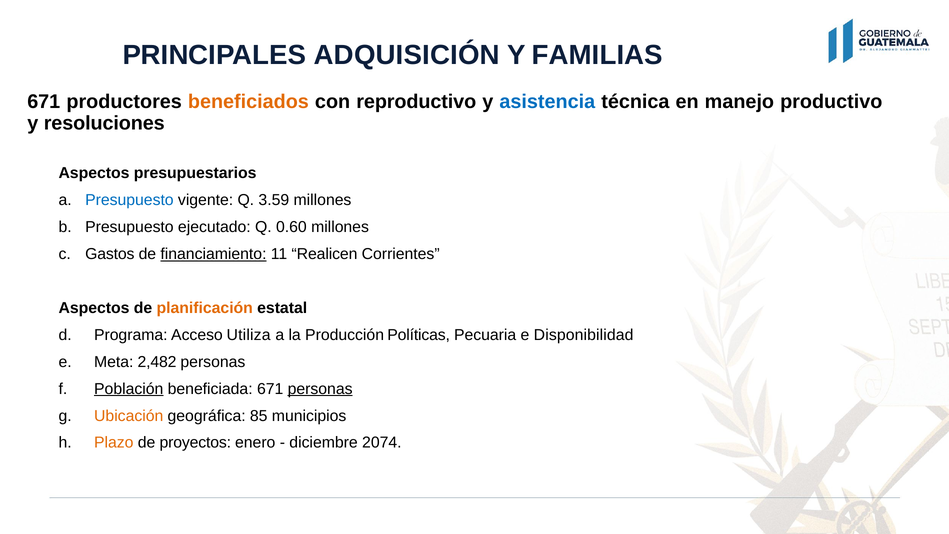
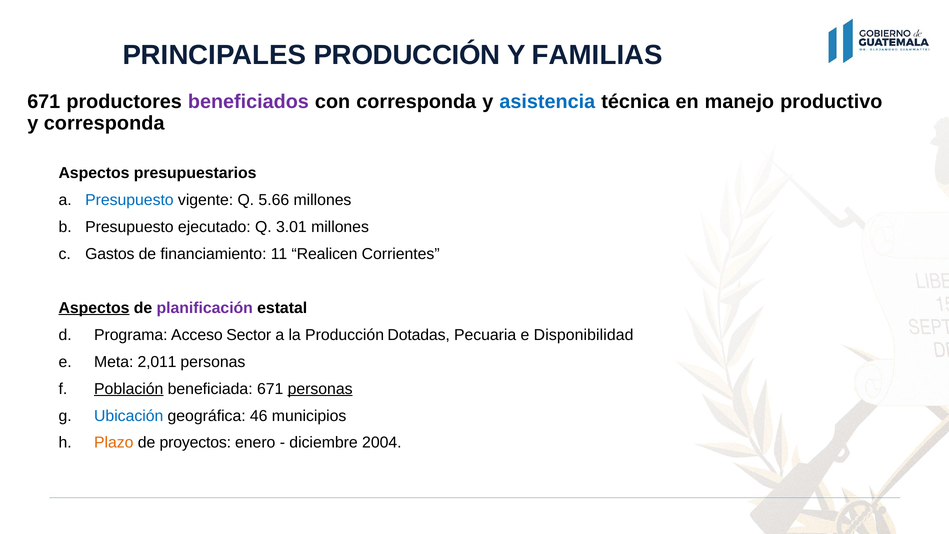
PRINCIPALES ADQUISICIÓN: ADQUISICIÓN -> PRODUCCIÓN (407, 55)
beneficiados colour: orange -> purple (248, 102)
con reproductivo: reproductivo -> corresponda (416, 102)
y resoluciones: resoluciones -> corresponda (104, 123)
3.59: 3.59 -> 5.66 (274, 200)
0.60: 0.60 -> 3.01 (291, 227)
financiamiento underline: present -> none (213, 254)
Aspectos underline: none -> present (94, 308)
planificación colour: orange -> purple (205, 308)
Utiliza: Utiliza -> Sector (249, 335)
Políticas: Políticas -> Dotadas (419, 335)
2,482: 2,482 -> 2,011 (157, 362)
Ubicación colour: orange -> blue (129, 416)
85: 85 -> 46 (259, 416)
2074: 2074 -> 2004 (382, 443)
